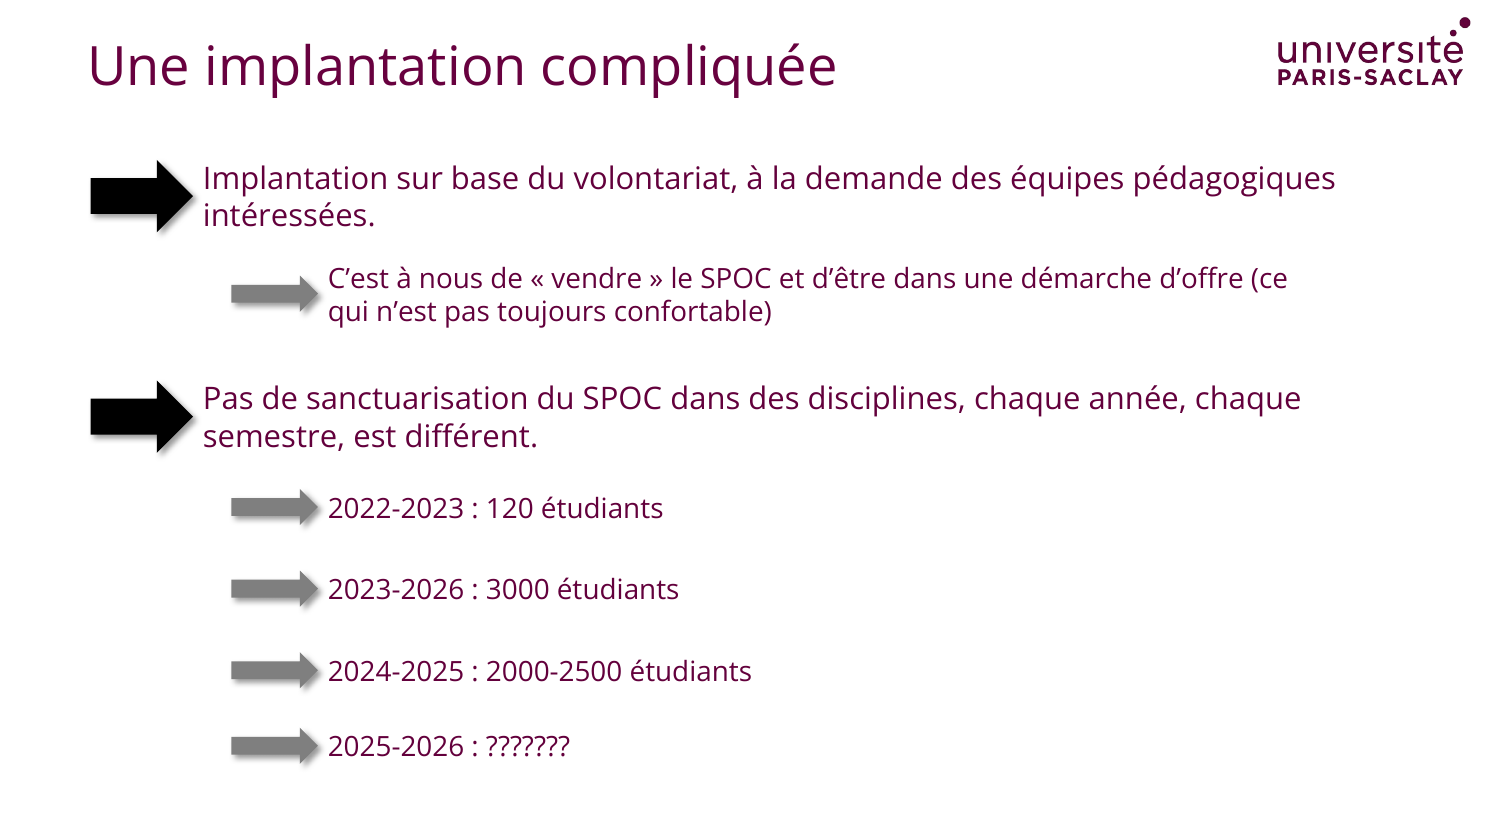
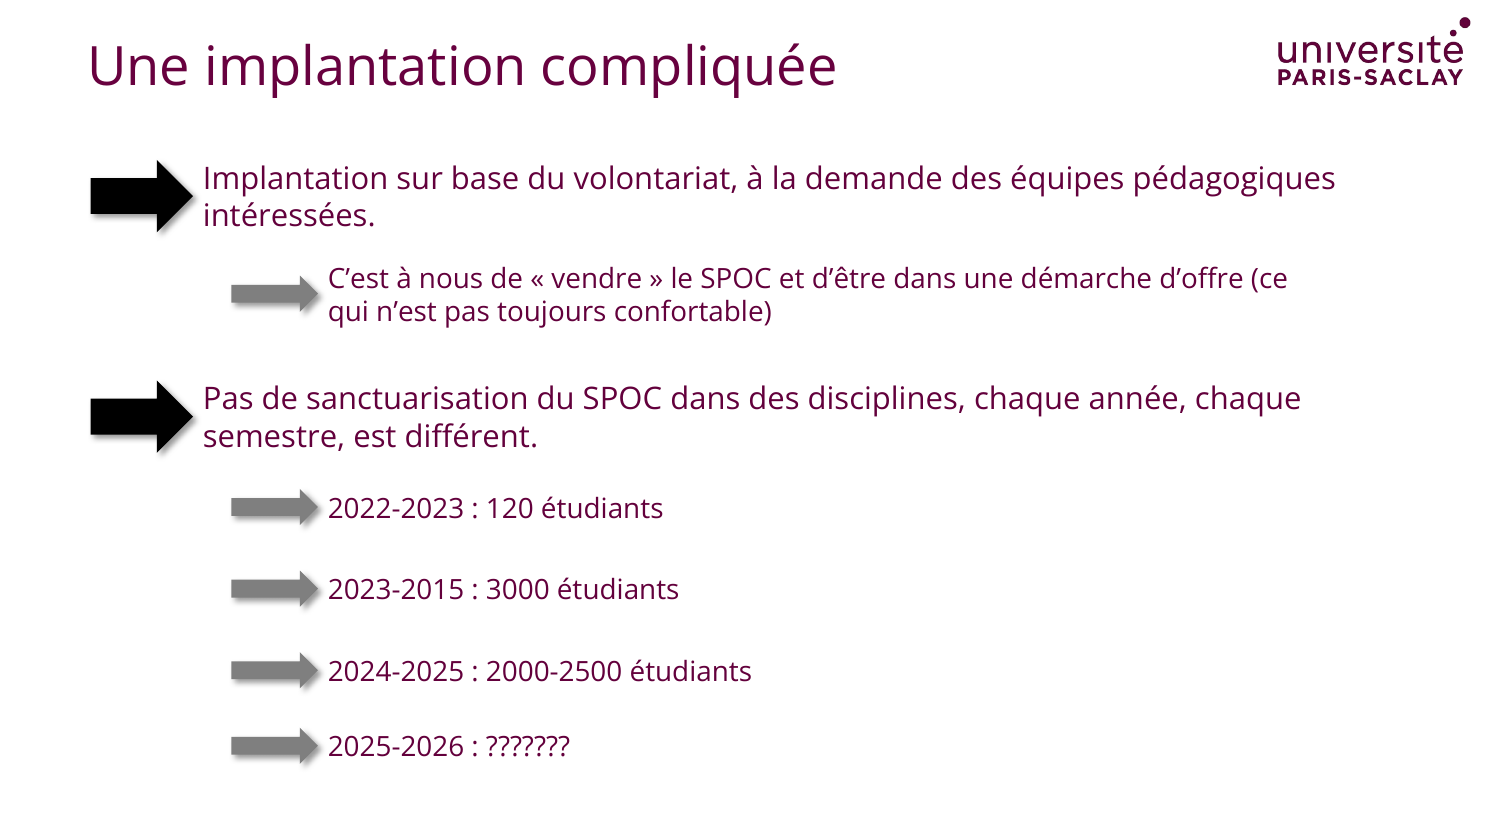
2023-2026: 2023-2026 -> 2023-2015 (396, 590)
